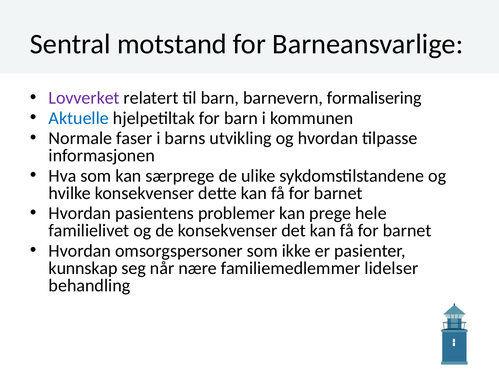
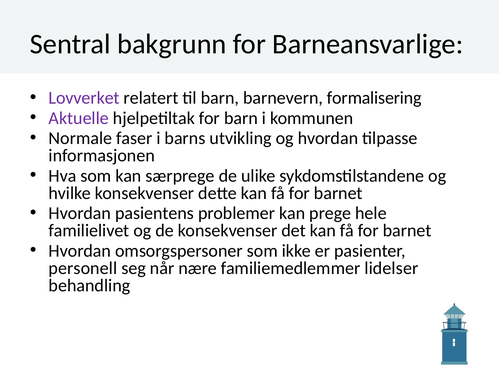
motstand: motstand -> bakgrunn (172, 44)
Aktuelle colour: blue -> purple (79, 118)
kunnskap: kunnskap -> personell (83, 268)
